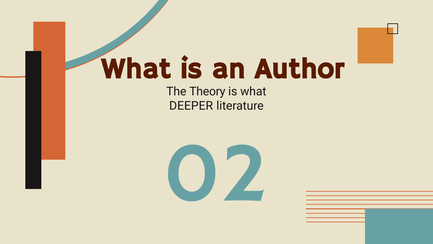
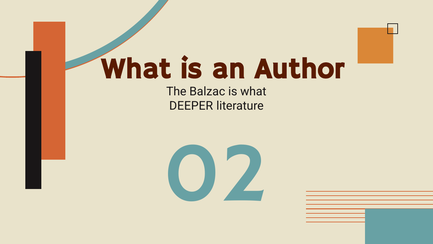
Theory: Theory -> Balzac (207, 91)
